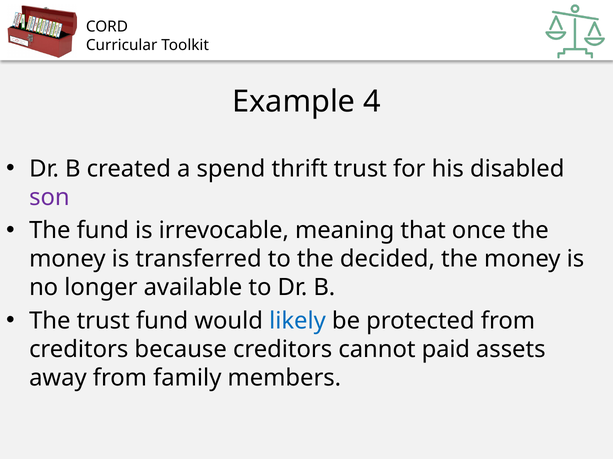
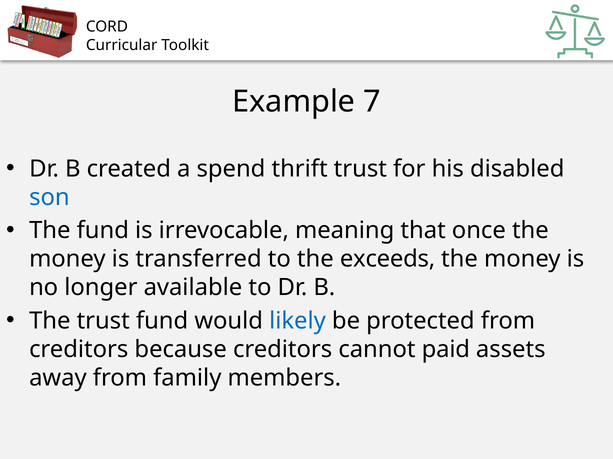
4: 4 -> 7 (372, 102)
son colour: purple -> blue (49, 198)
decided: decided -> exceeds (388, 259)
